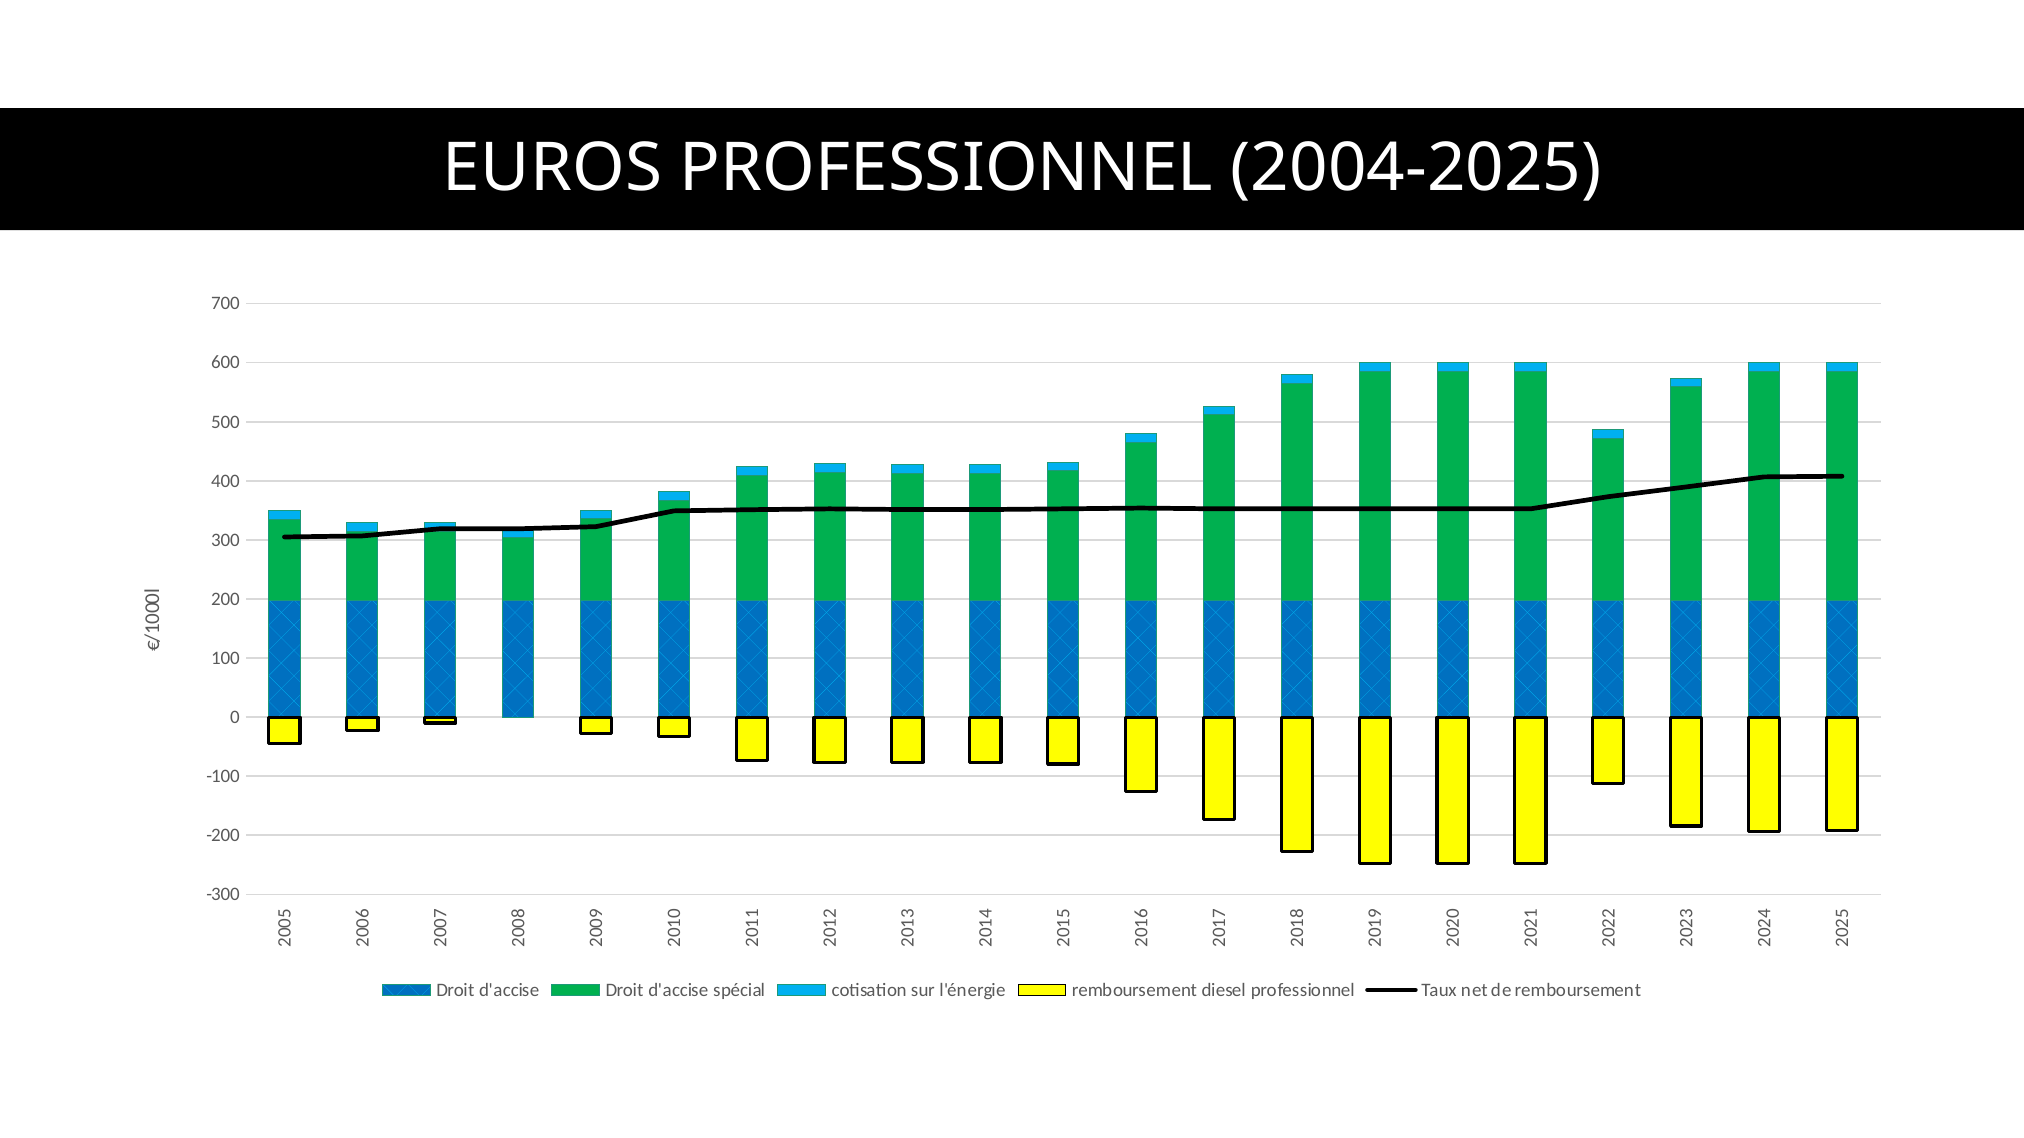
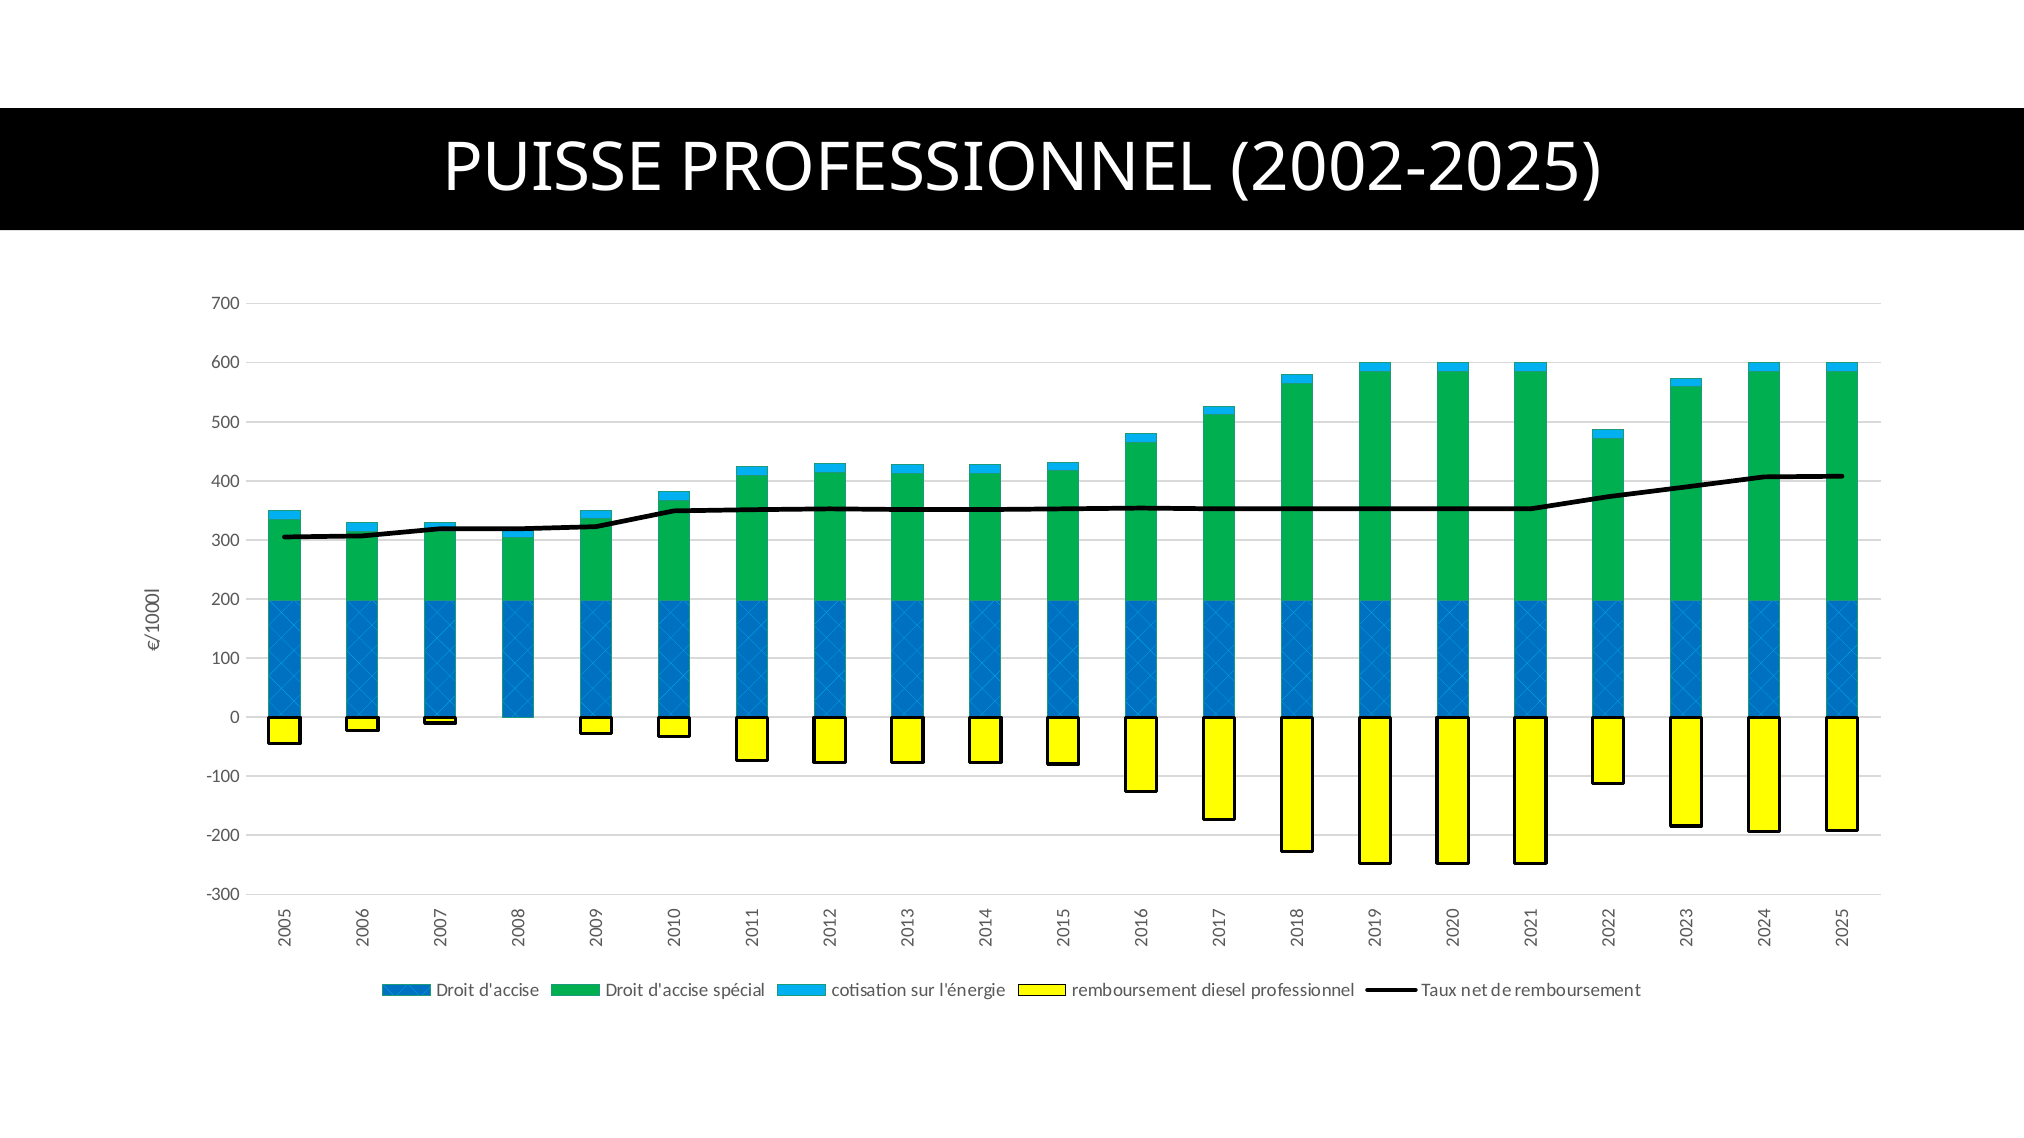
EUROS: EUROS -> PUISSE (553, 168)
2004-2025: 2004-2025 -> 2002-2025 (1416, 168)
